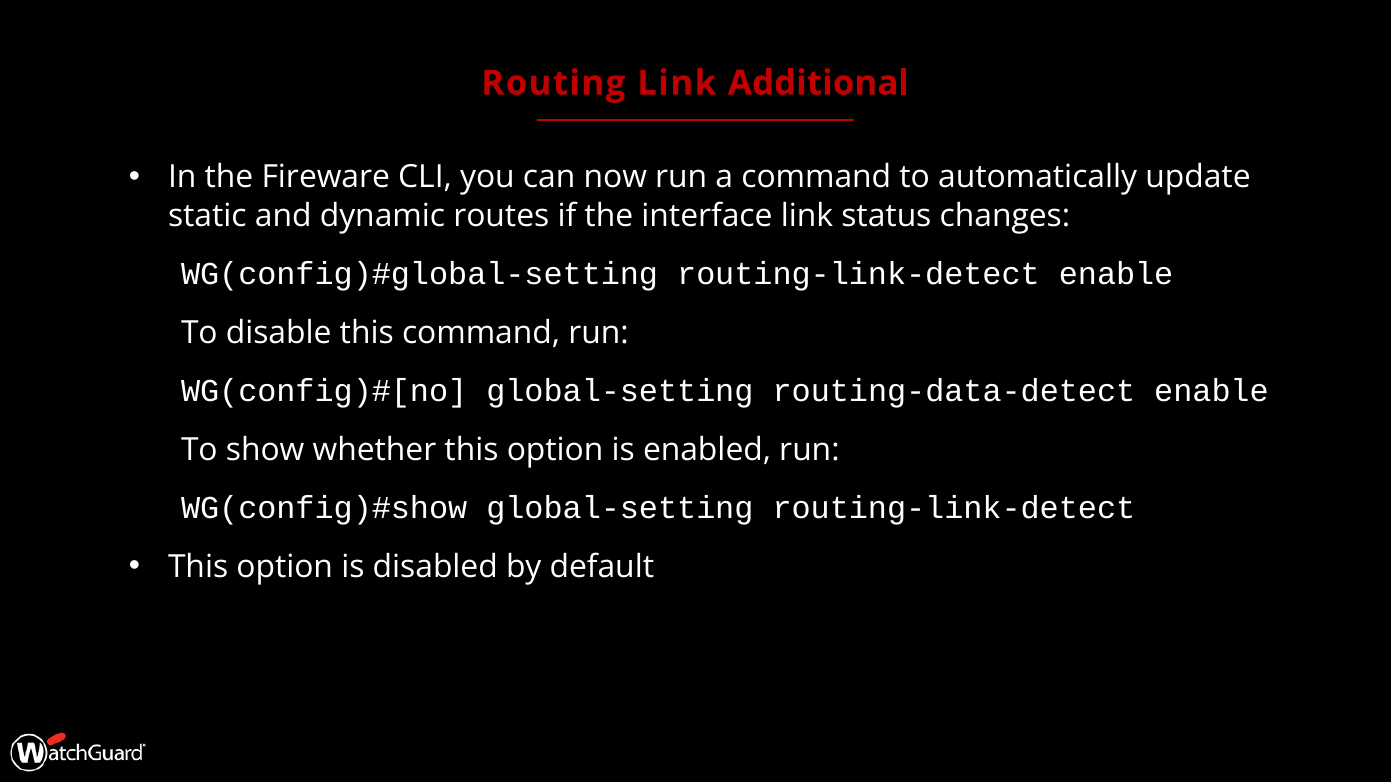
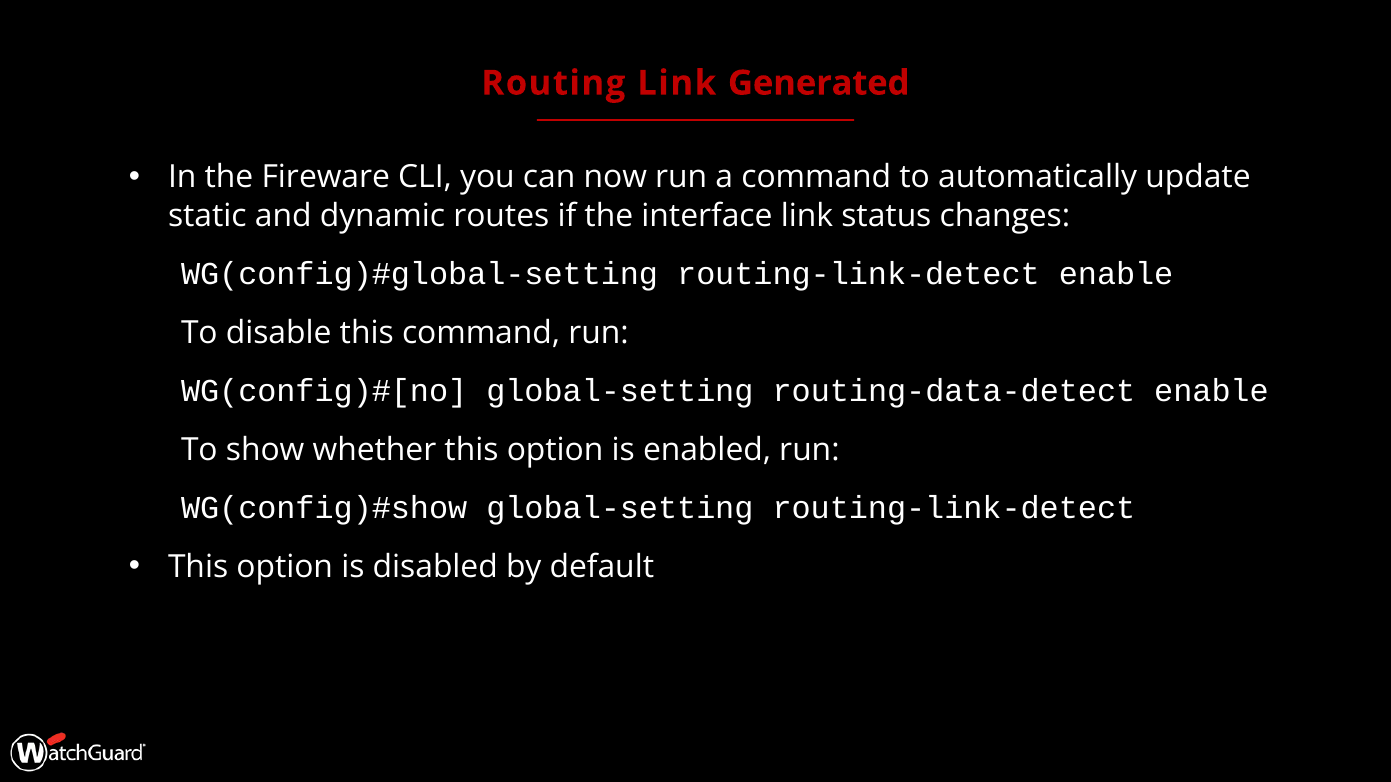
Additional: Additional -> Generated (819, 83)
